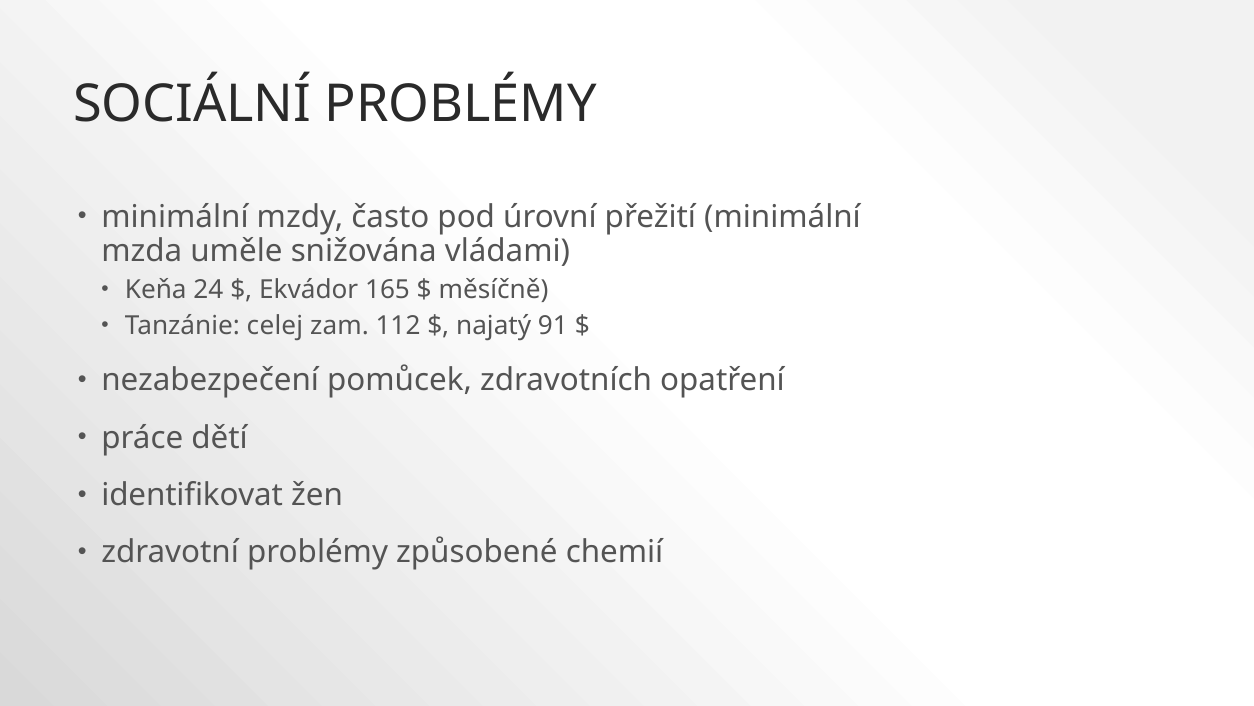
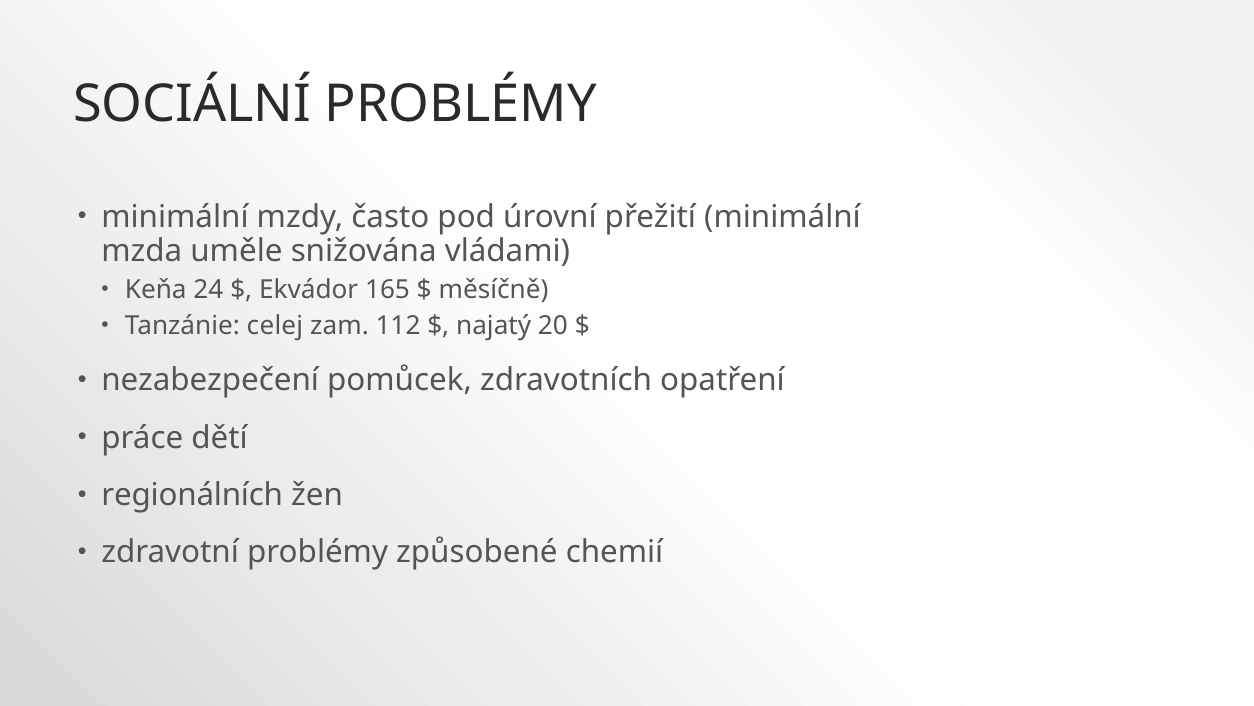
91: 91 -> 20 (553, 326)
identifikovat: identifikovat -> regionálních (192, 495)
